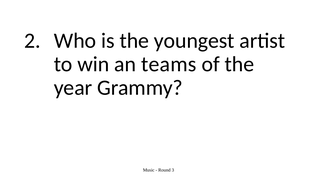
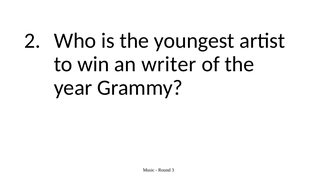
teams: teams -> writer (169, 64)
